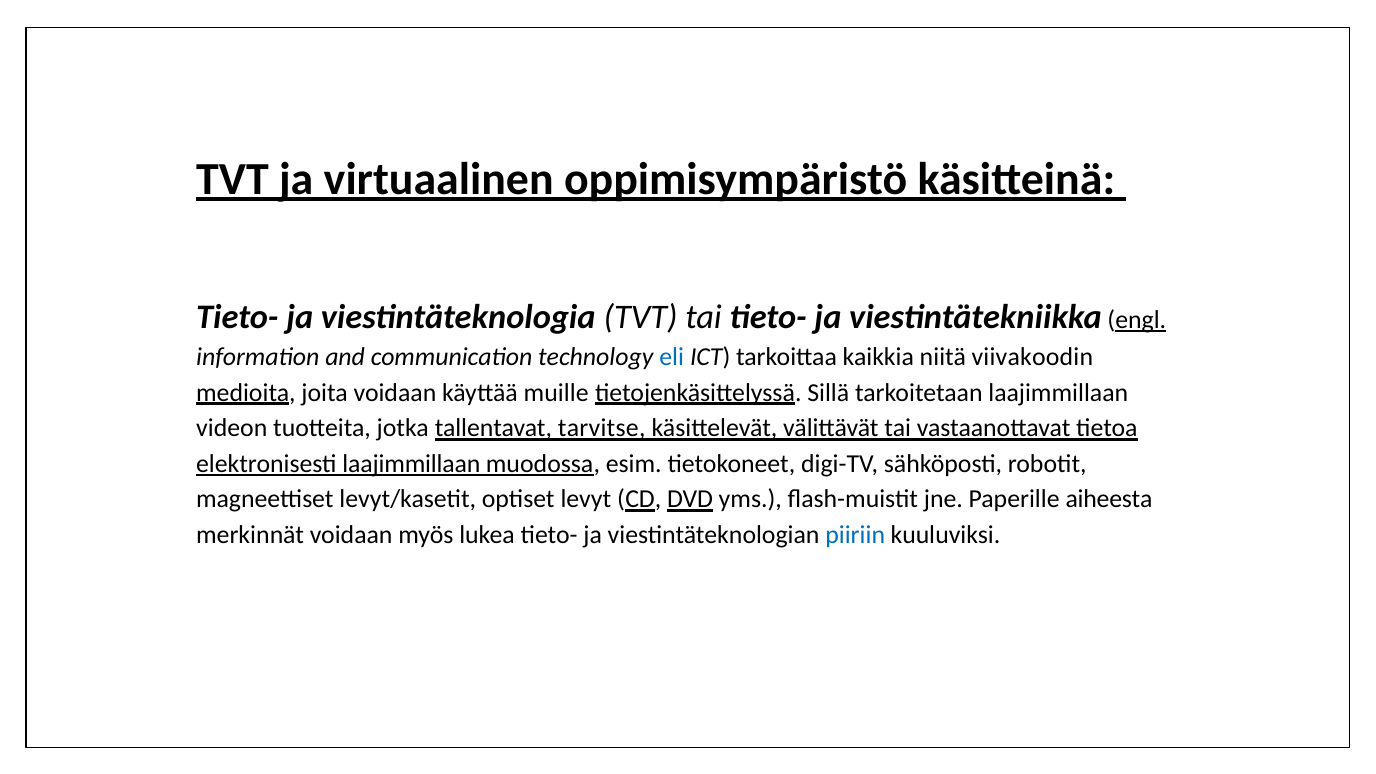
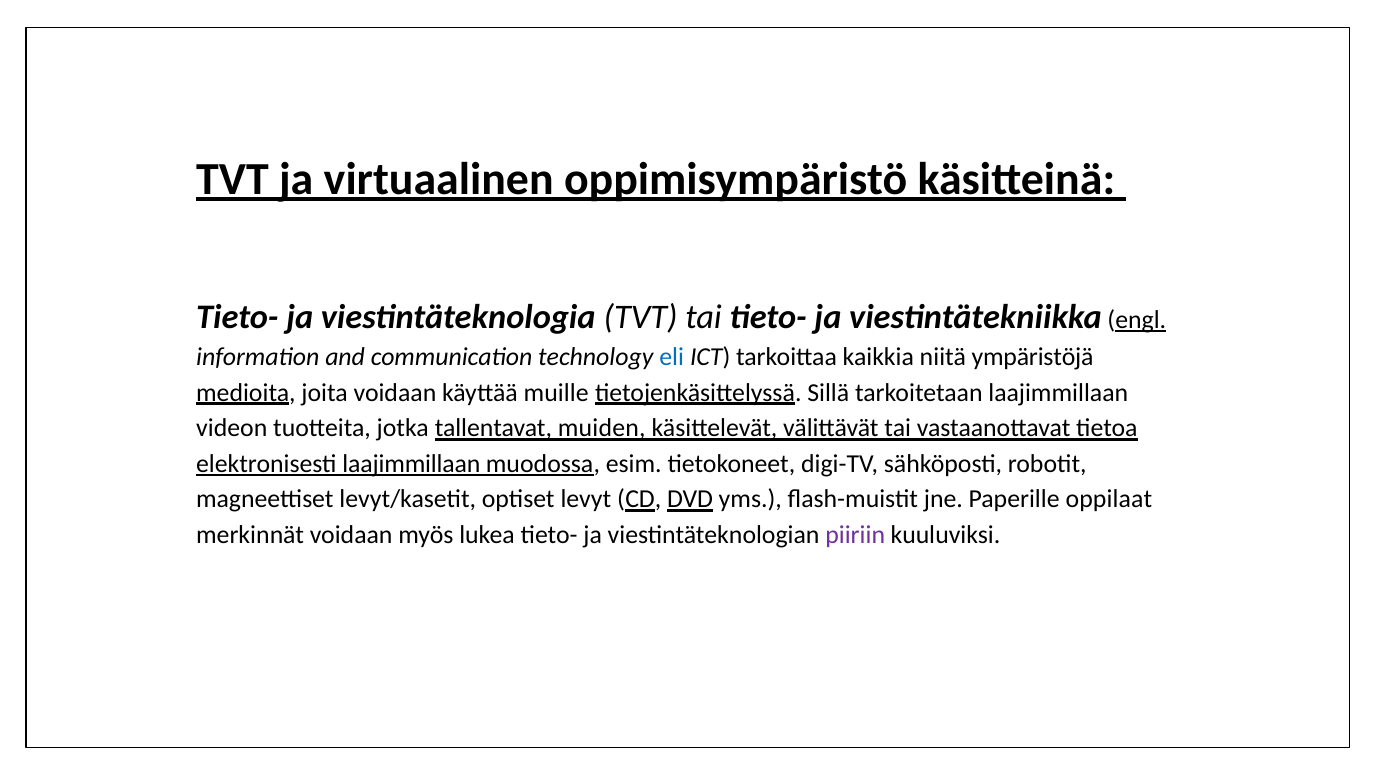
viivakoodin: viivakoodin -> ympäristöjä (1033, 357)
tarvitse: tarvitse -> muiden (602, 428)
aiheesta: aiheesta -> oppilaat (1109, 499)
piiriin colour: blue -> purple (855, 535)
